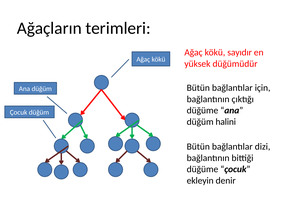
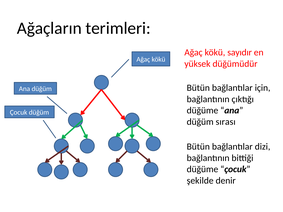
halini: halini -> sırası (226, 122)
ekleyin: ekleyin -> şekilde (200, 181)
